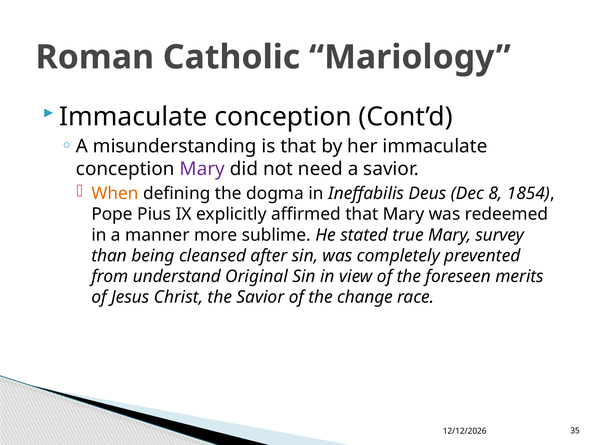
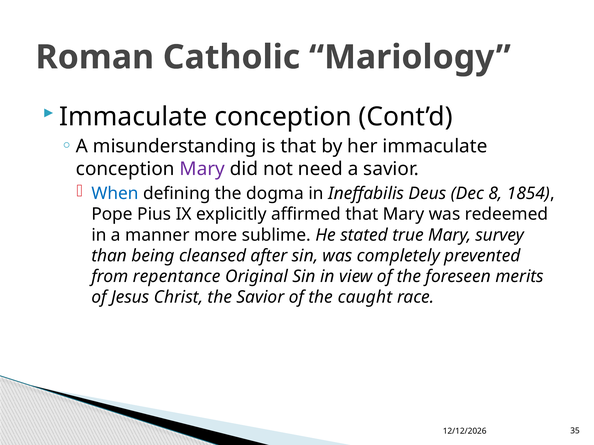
When colour: orange -> blue (115, 194)
understand: understand -> repentance (177, 277)
change: change -> caught (365, 298)
